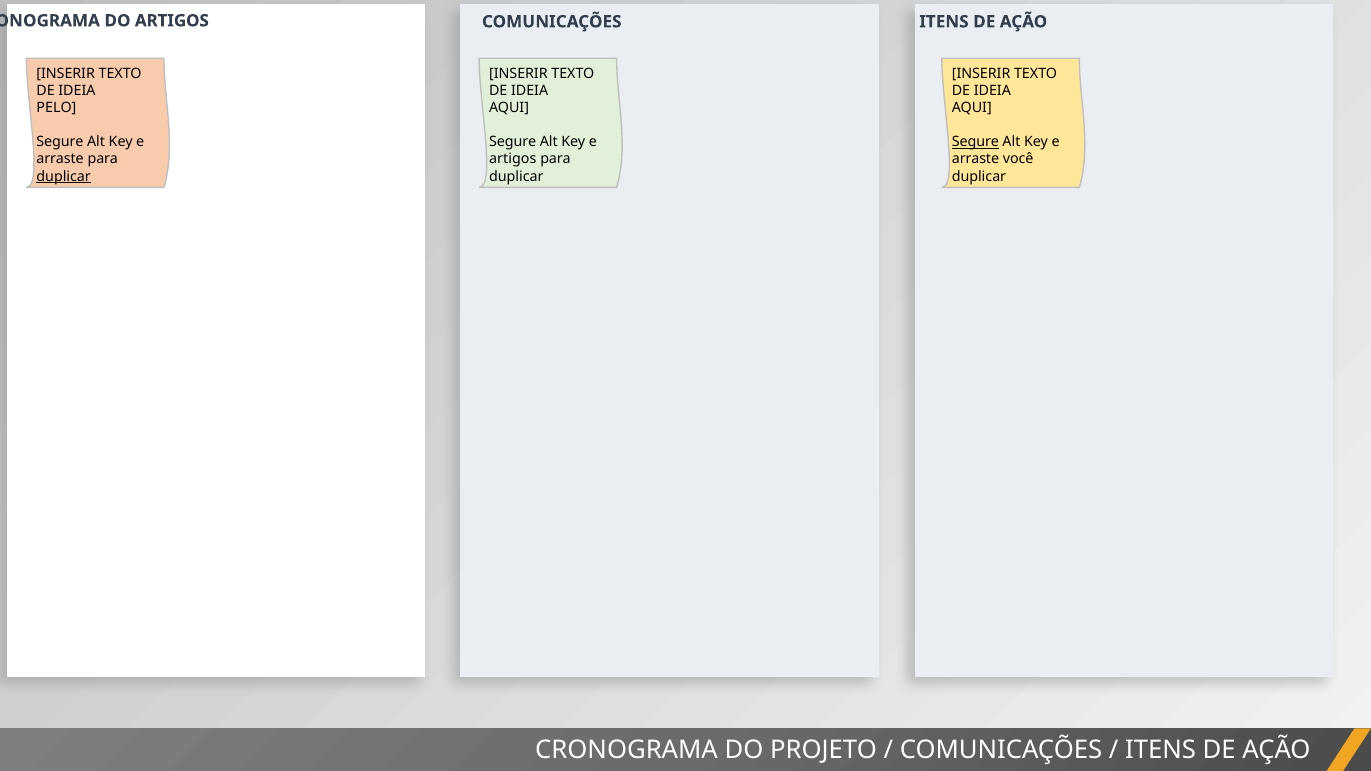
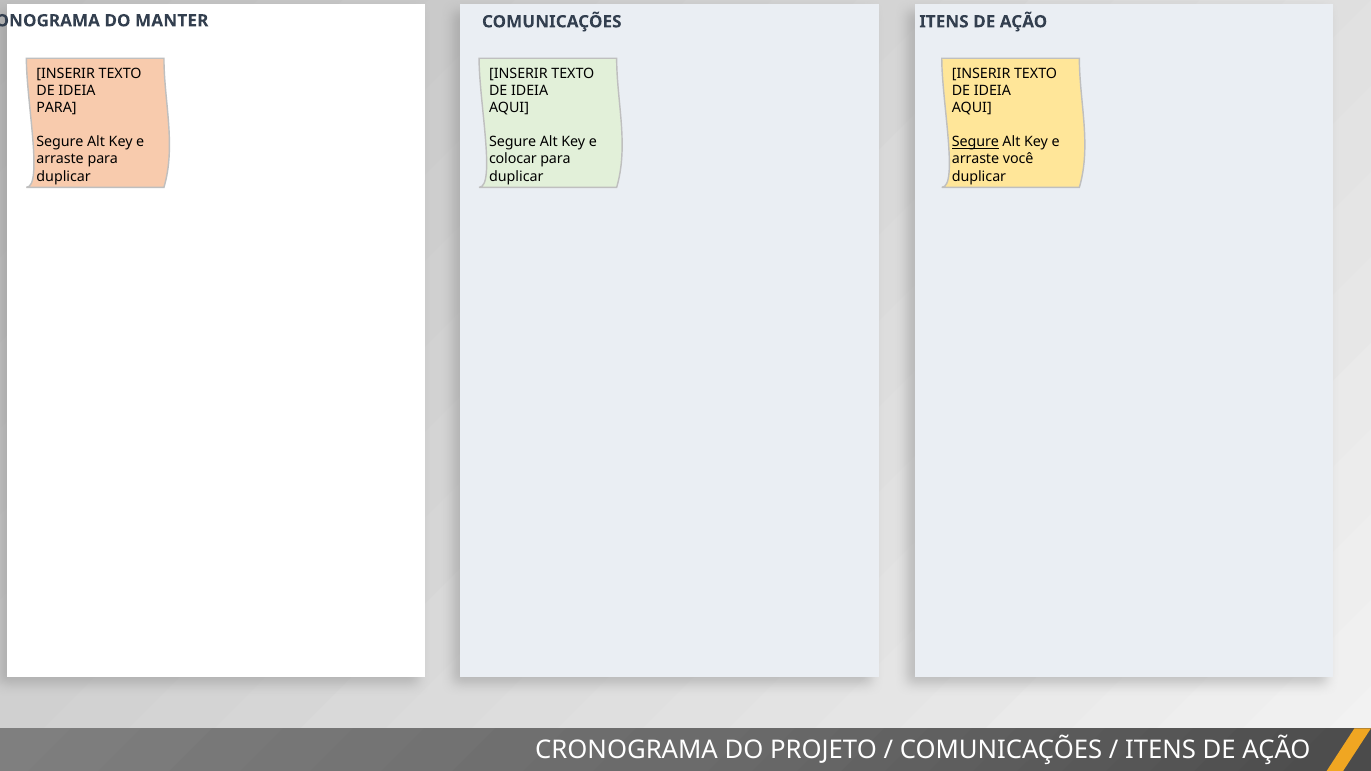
DO ARTIGOS: ARTIGOS -> MANTER (172, 21)
PELO: PELO -> PARA (56, 108)
artigos: artigos -> colocar (513, 159)
duplicar underline: present -> none (64, 176)
